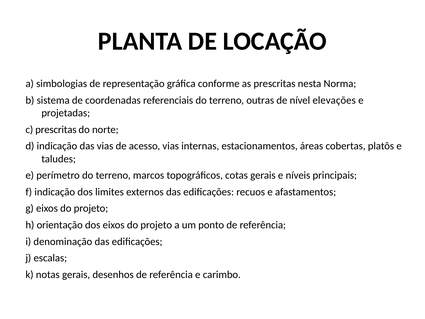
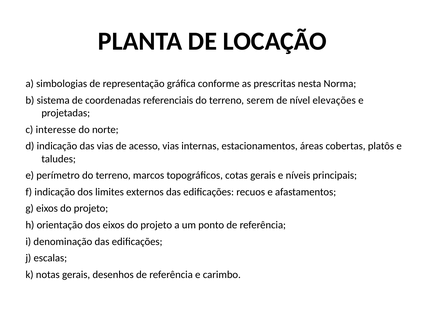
outras: outras -> serem (260, 100)
c prescritas: prescritas -> interesse (56, 129)
